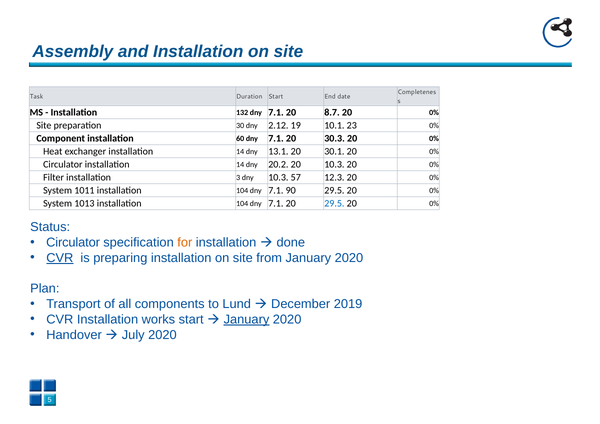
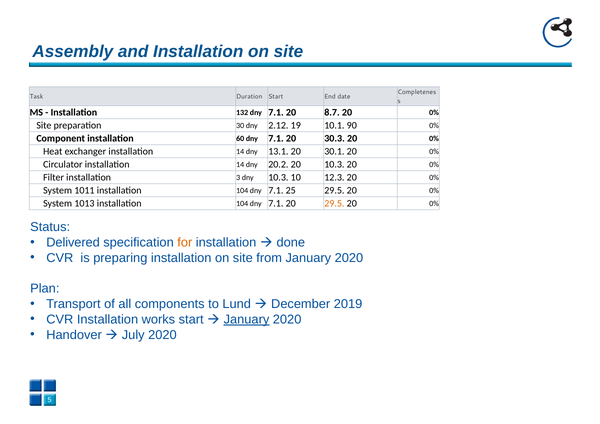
23: 23 -> 90 (352, 126)
57: 57 -> 10 (296, 178)
90: 90 -> 25 (291, 191)
29.5 colour: blue -> orange (334, 204)
Circulator: Circulator -> Delivered (73, 243)
CVR underline: present -> none (60, 258)
